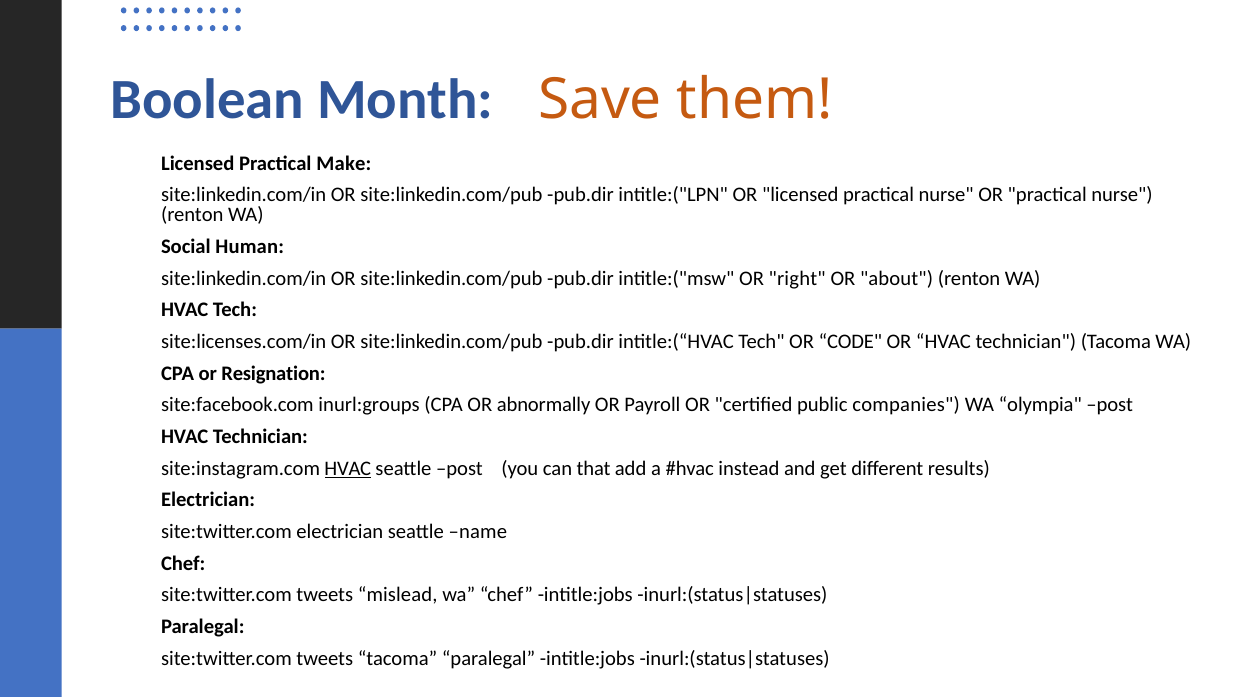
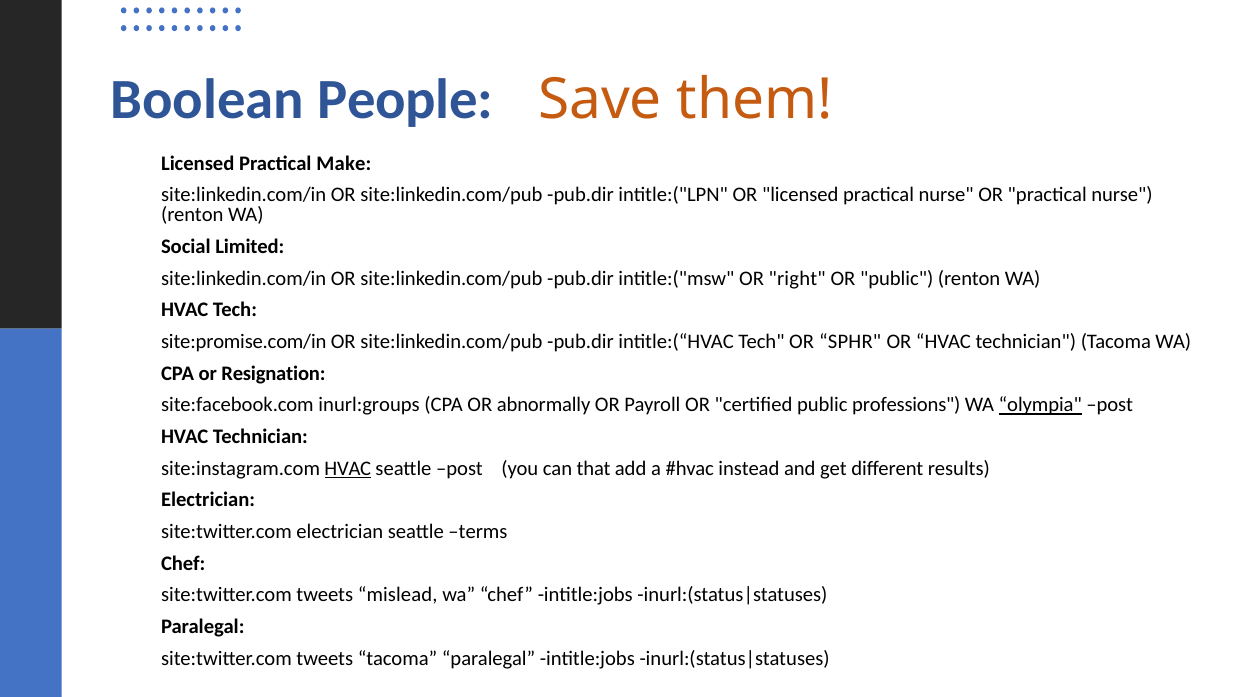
Month: Month -> People (405, 100)
Human: Human -> Limited (250, 247)
OR about: about -> public (897, 279)
site:licenses.com/in: site:licenses.com/in -> site:promise.com/in (244, 342)
CODE: CODE -> SPHR (850, 342)
companies: companies -> professions (906, 405)
olympia underline: none -> present (1040, 405)
name: name -> terms (478, 532)
